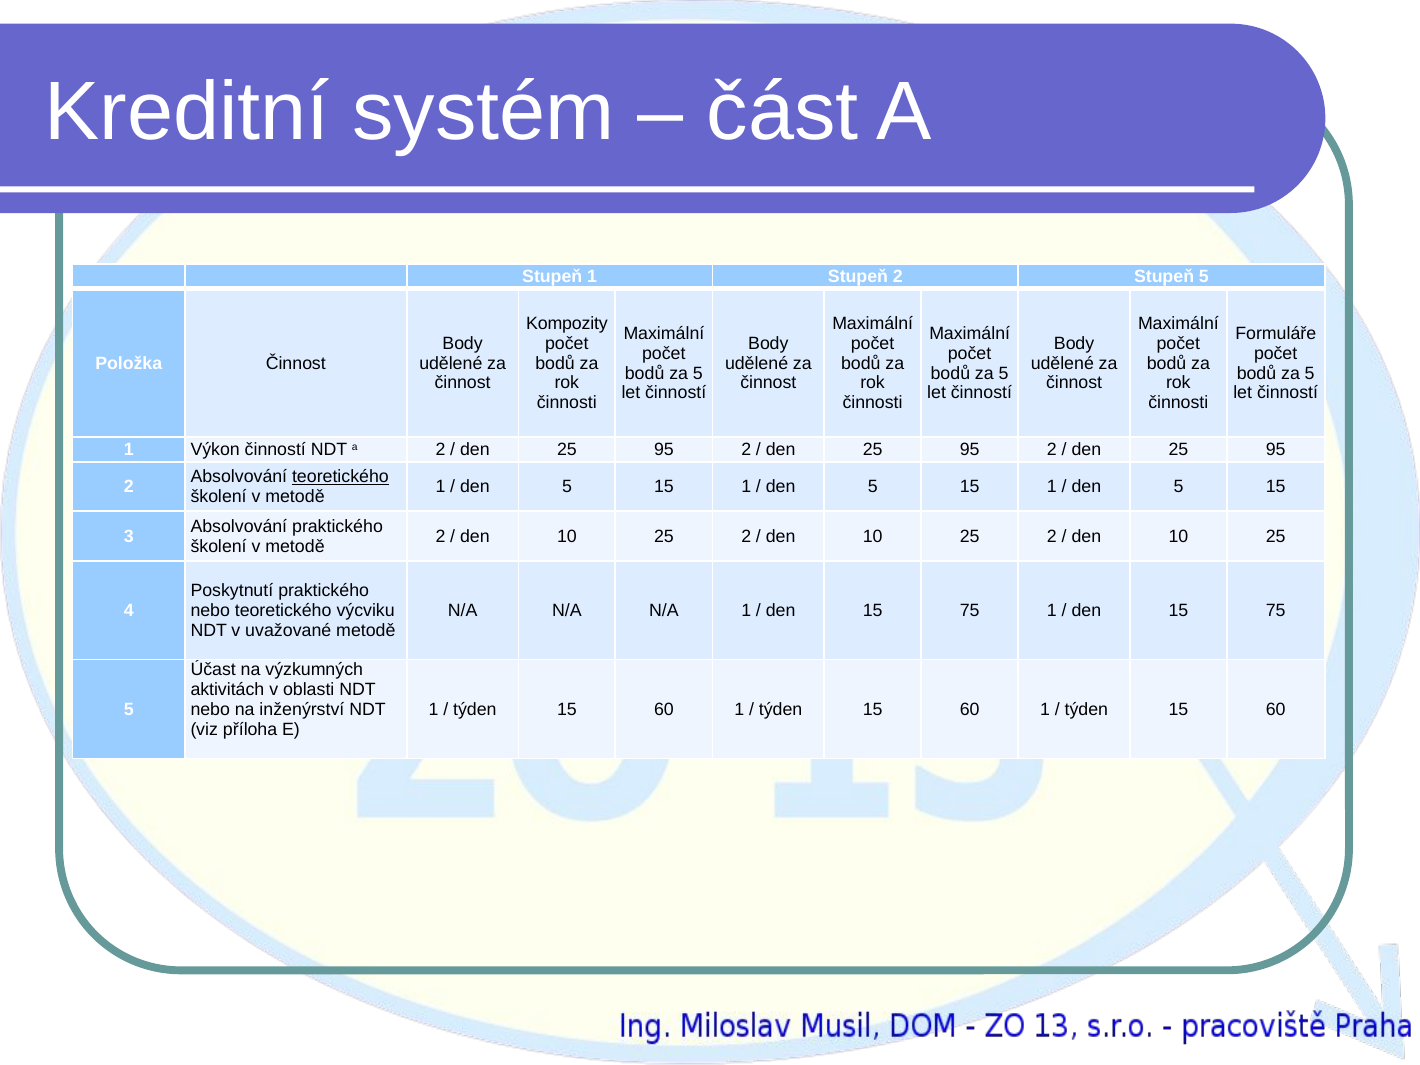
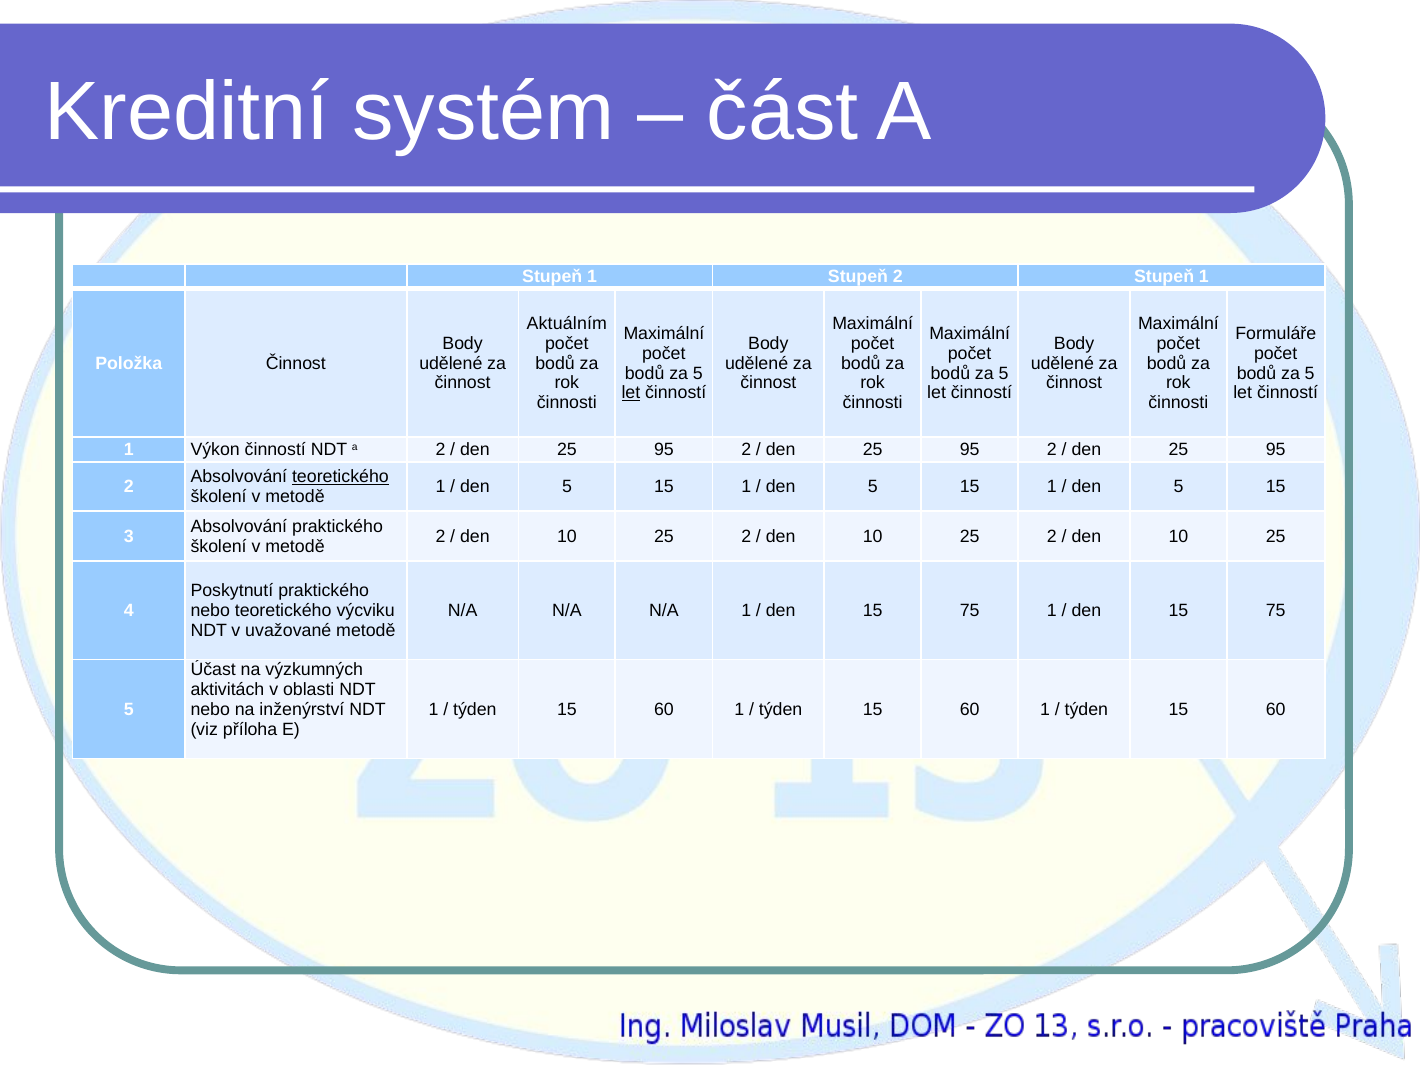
2 Stupeň 5: 5 -> 1 (1204, 277)
Kompozity: Kompozity -> Aktuálním (567, 323)
let underline: none -> present (631, 393)
